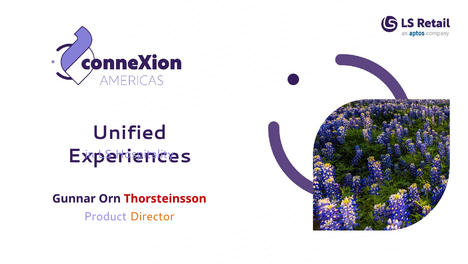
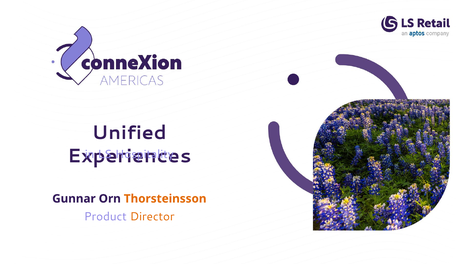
Thorsteinsson colour: red -> orange (165, 198)
